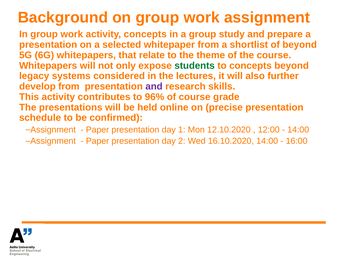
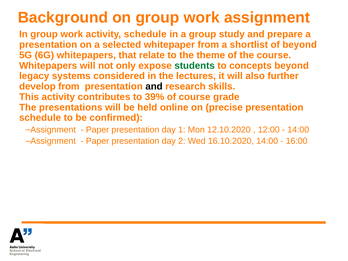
activity concepts: concepts -> schedule (145, 34)
and colour: purple -> black (154, 86)
96%: 96% -> 39% (155, 97)
